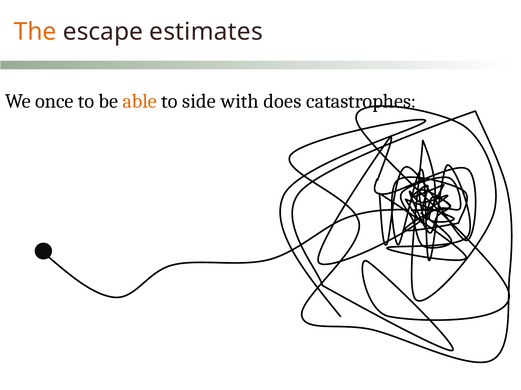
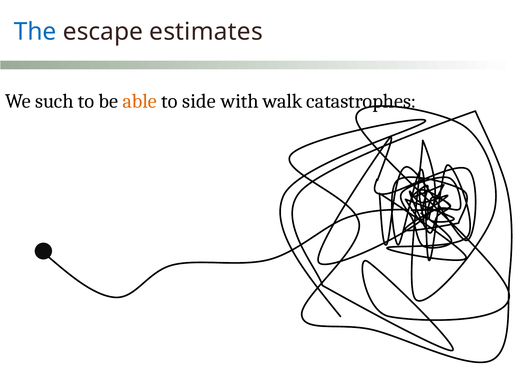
The colour: orange -> blue (35, 32)
once: once -> such (54, 101)
does: does -> walk (283, 101)
